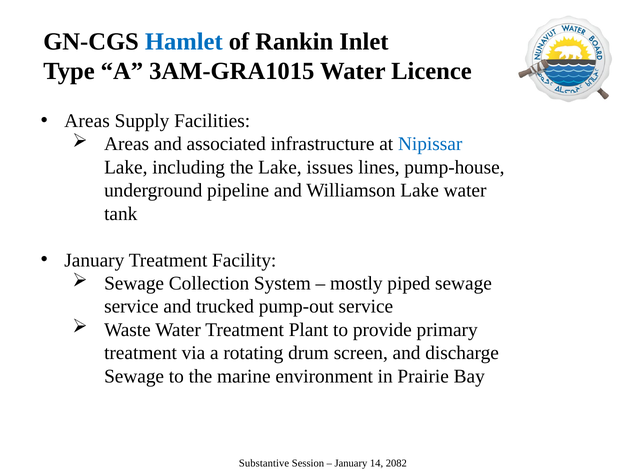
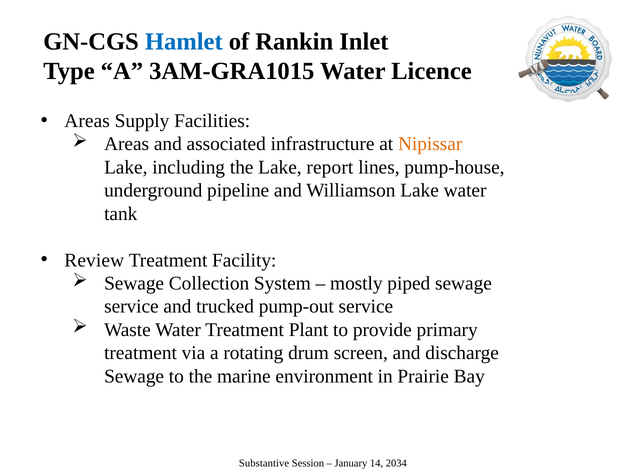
Nipissar colour: blue -> orange (430, 144)
issues: issues -> report (330, 167)
January: January -> Review (94, 260)
2082: 2082 -> 2034 (396, 463)
